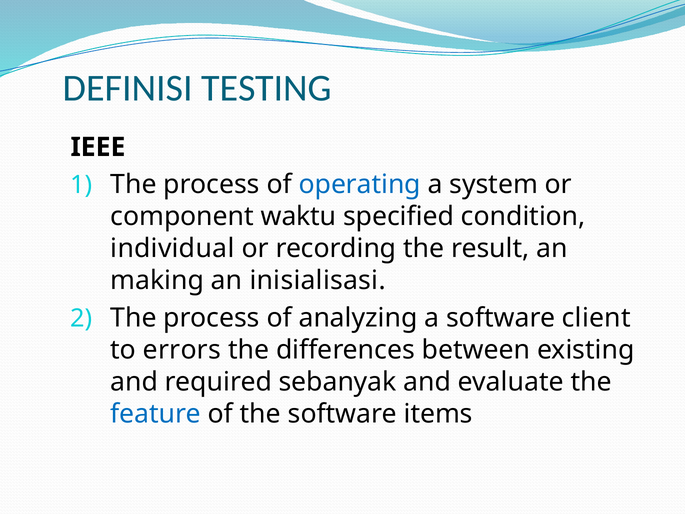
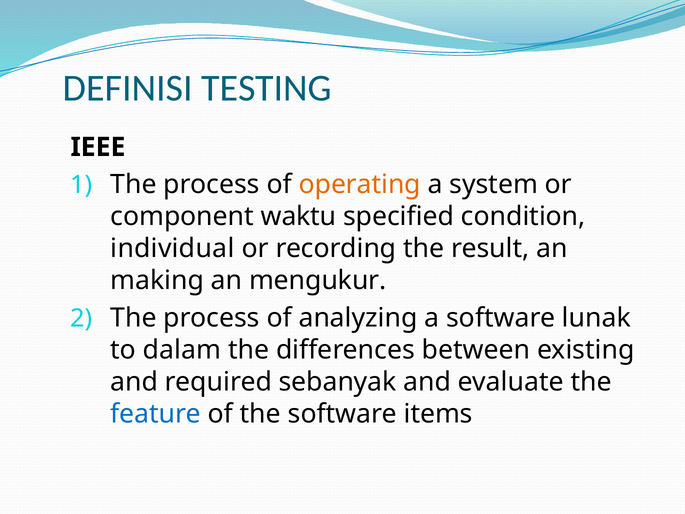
operating colour: blue -> orange (360, 184)
inisialisasi: inisialisasi -> mengukur (318, 280)
client: client -> lunak (596, 318)
errors: errors -> dalam (182, 350)
